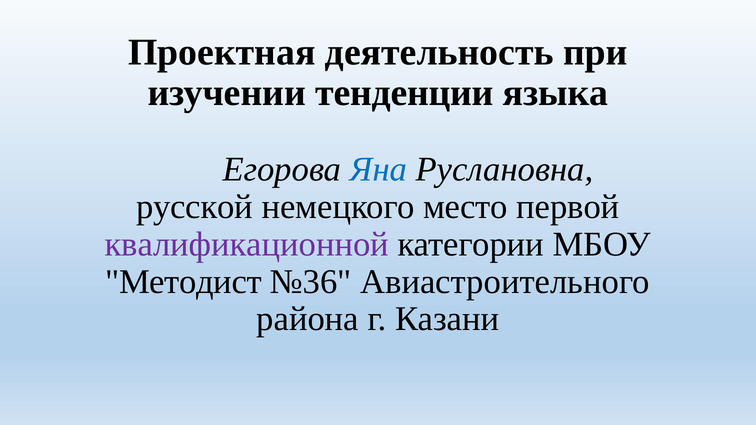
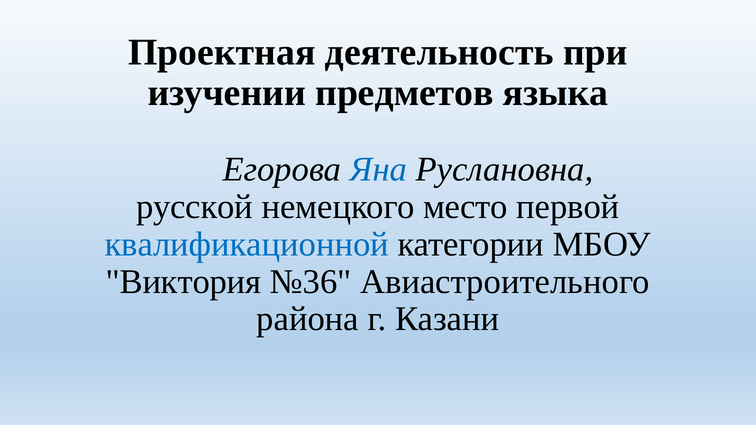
тенденции: тенденции -> предметов (404, 93)
квалификационной colour: purple -> blue (247, 244)
Методист: Методист -> Виктория (183, 282)
